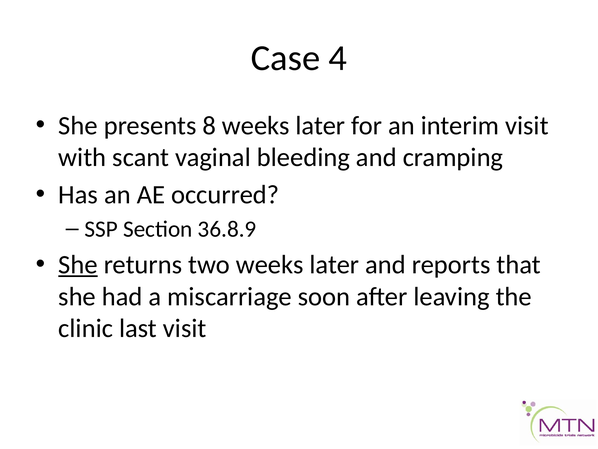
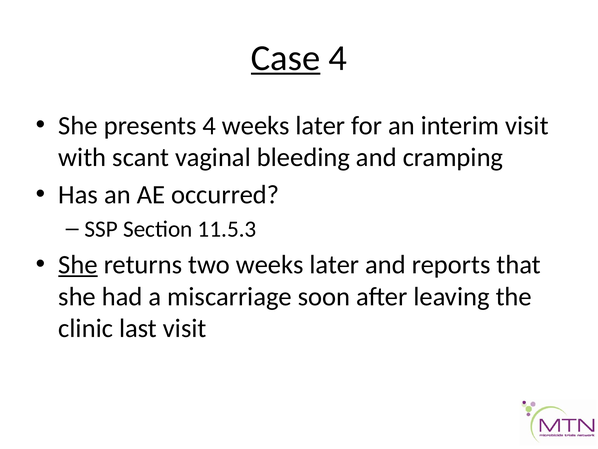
Case underline: none -> present (286, 58)
presents 8: 8 -> 4 (209, 125)
36.8.9: 36.8.9 -> 11.5.3 (227, 229)
